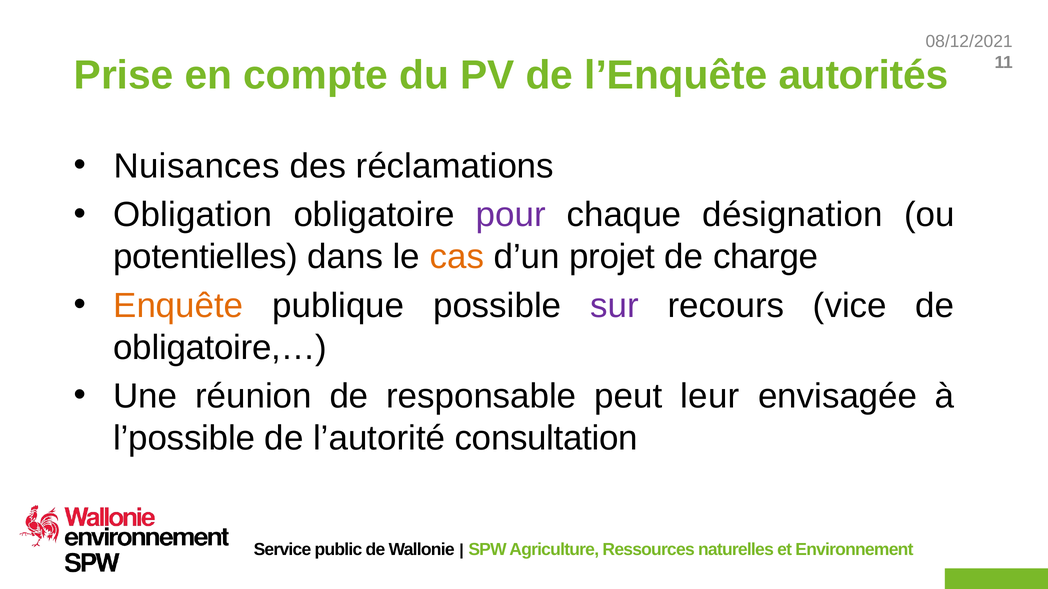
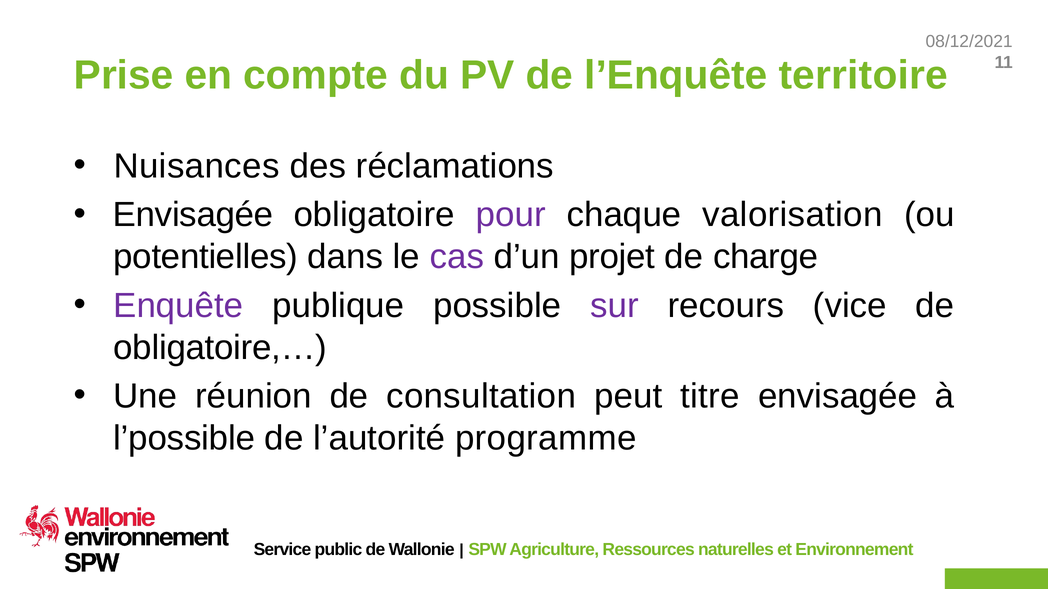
autorités: autorités -> territoire (863, 76)
Obligation: Obligation -> Envisagée (193, 215)
désignation: désignation -> valorisation (793, 215)
cas colour: orange -> purple (457, 257)
Enquête colour: orange -> purple (178, 306)
responsable: responsable -> consultation (481, 397)
leur: leur -> titre (710, 397)
consultation: consultation -> programme (546, 439)
